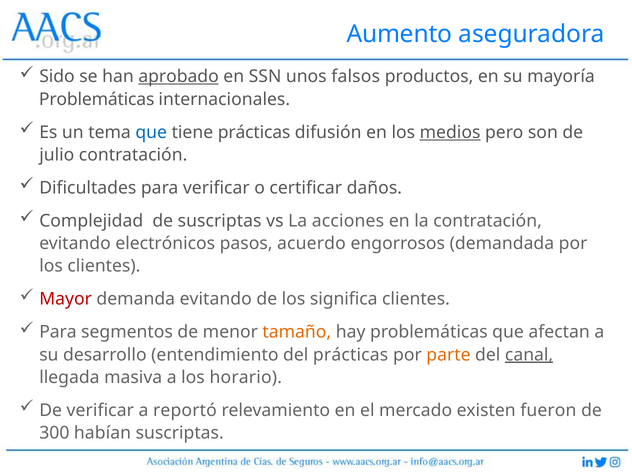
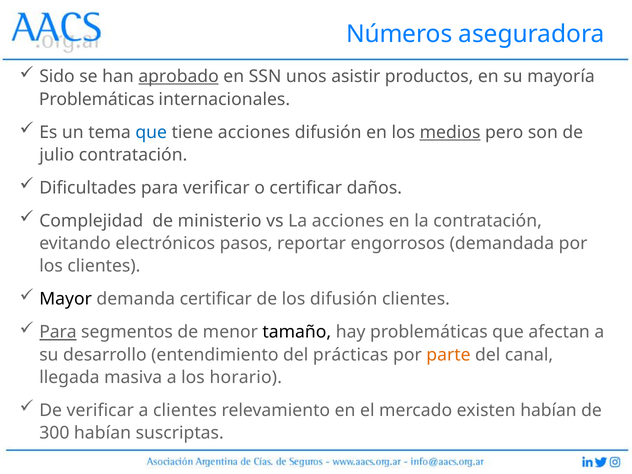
Aumento: Aumento -> Números (399, 34)
falsos: falsos -> asistir (356, 77)
tiene prácticas: prácticas -> acciones (254, 132)
de suscriptas: suscriptas -> ministerio (220, 221)
acuerdo: acuerdo -> reportar (312, 243)
Mayor colour: red -> black (66, 299)
demanda evitando: evitando -> certificar (216, 299)
los significa: significa -> difusión (344, 299)
Para underline: none -> present (58, 332)
tamaño colour: orange -> black (297, 332)
canal underline: present -> none (529, 355)
a reportó: reportó -> clientes (185, 410)
existen fueron: fueron -> habían (548, 410)
